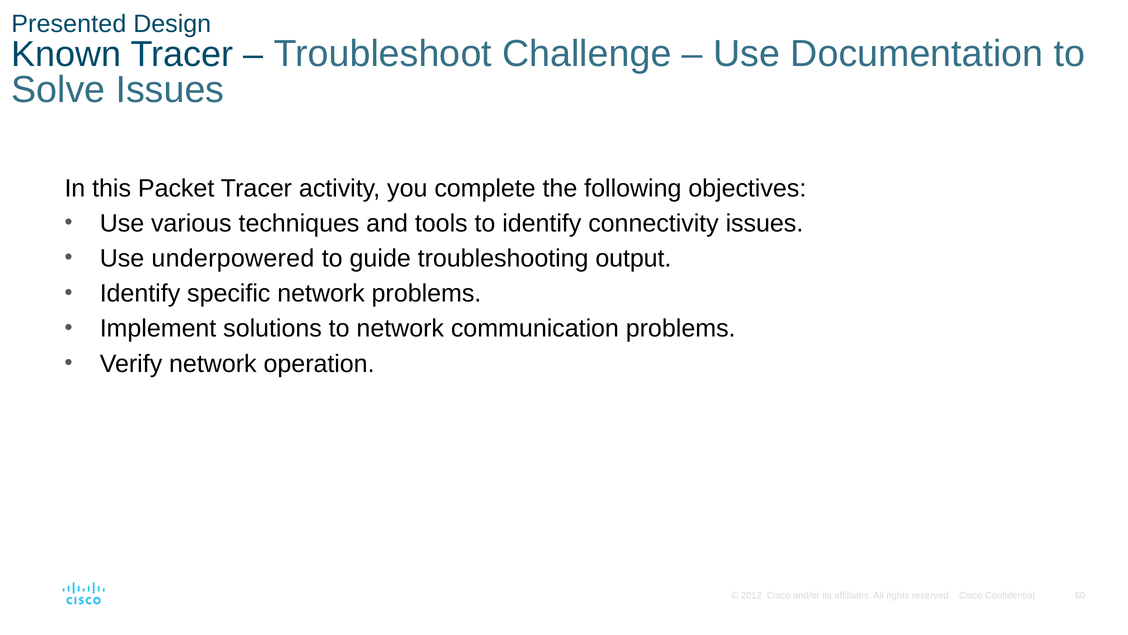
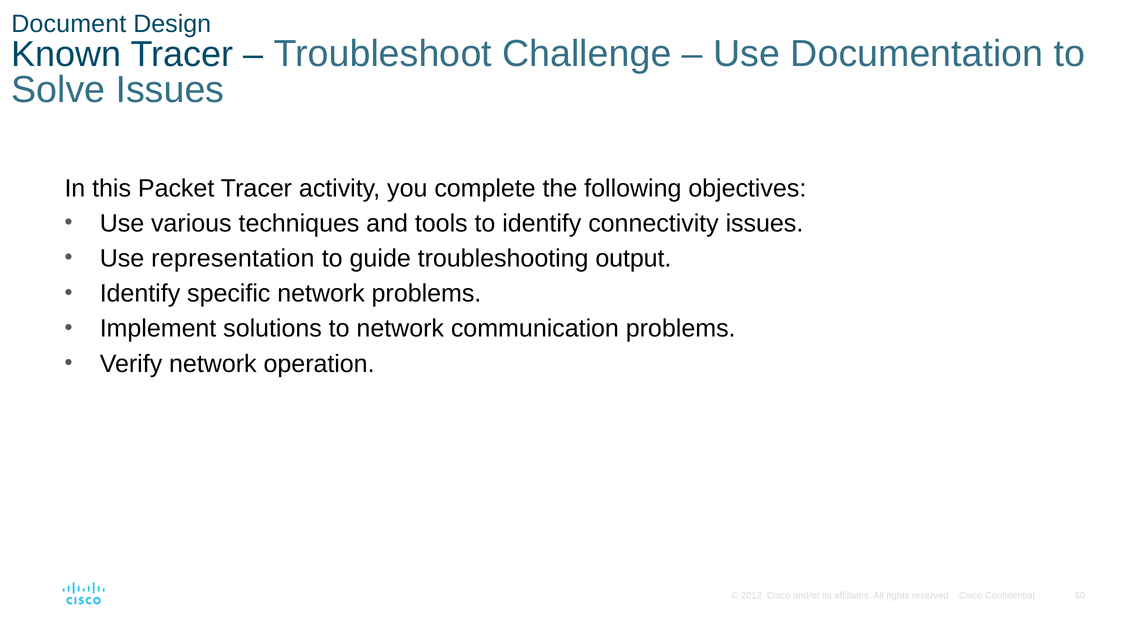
Presented: Presented -> Document (69, 24)
underpowered: underpowered -> representation (233, 258)
